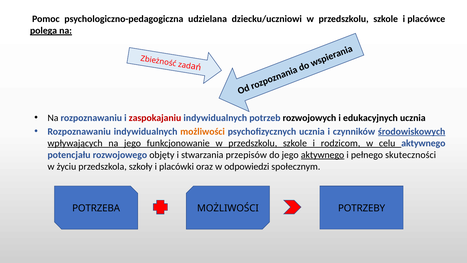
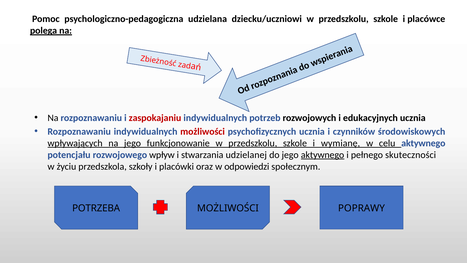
możliwości colour: orange -> red (203, 131)
środowiskowych underline: present -> none (412, 131)
rodzicom: rodzicom -> wymianę (341, 143)
objęty: objęty -> wpływ (162, 155)
przepisów: przepisów -> udzielanej (246, 155)
POTRZEBY: POTRZEBY -> POPRAWY (361, 208)
